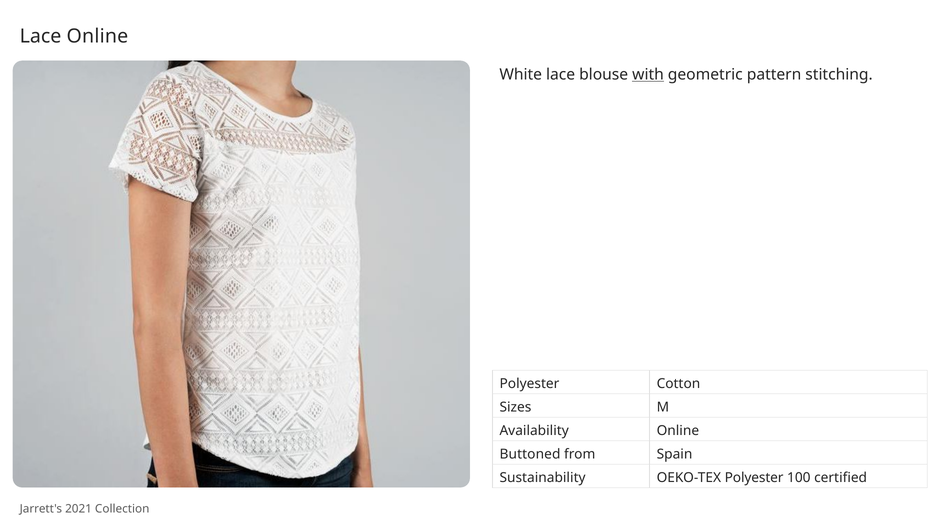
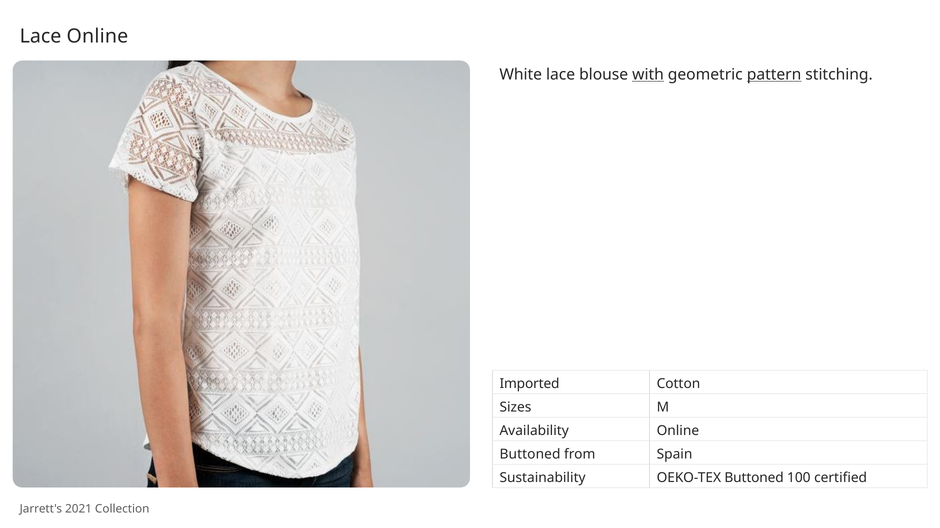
pattern underline: none -> present (774, 75)
Polyester: Polyester -> Imported (530, 384)
OEKO-TEX Polyester: Polyester -> Buttoned (754, 479)
